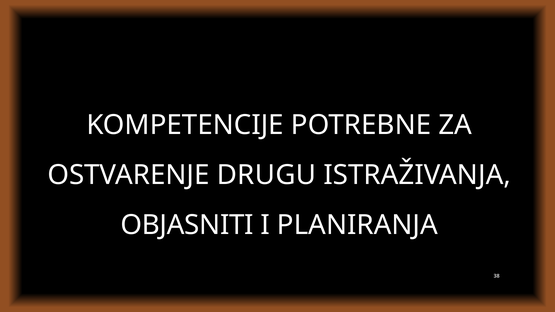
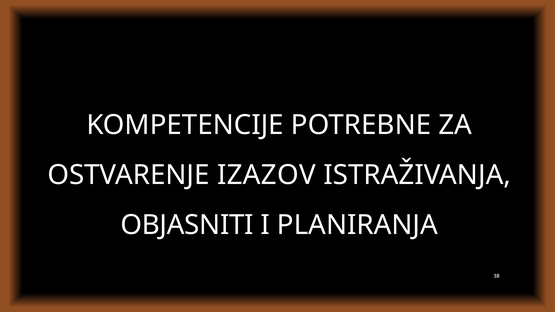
DRUGU: DRUGU -> IZAZOV (266, 175)
